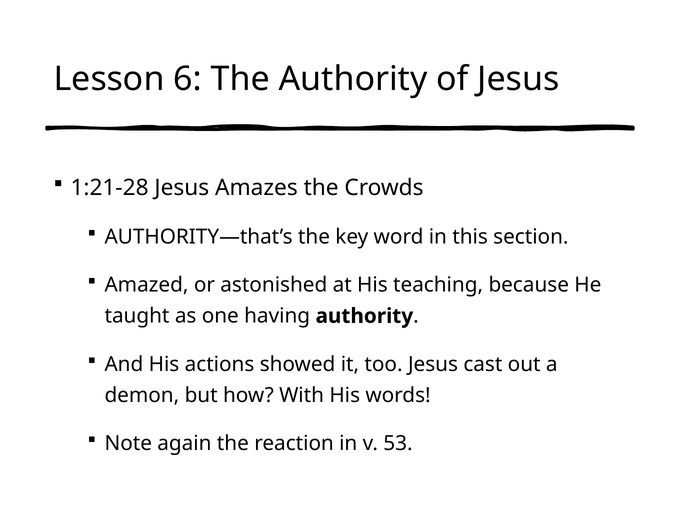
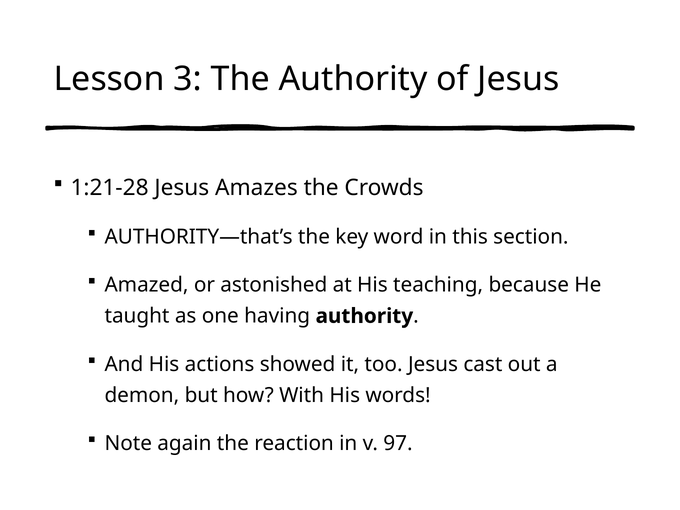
6: 6 -> 3 (188, 79)
53: 53 -> 97 (398, 443)
